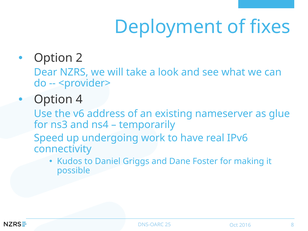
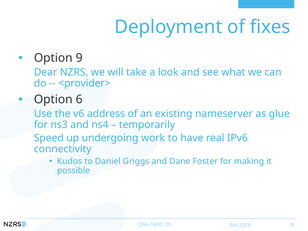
2: 2 -> 9 (79, 58)
4: 4 -> 6 (79, 100)
